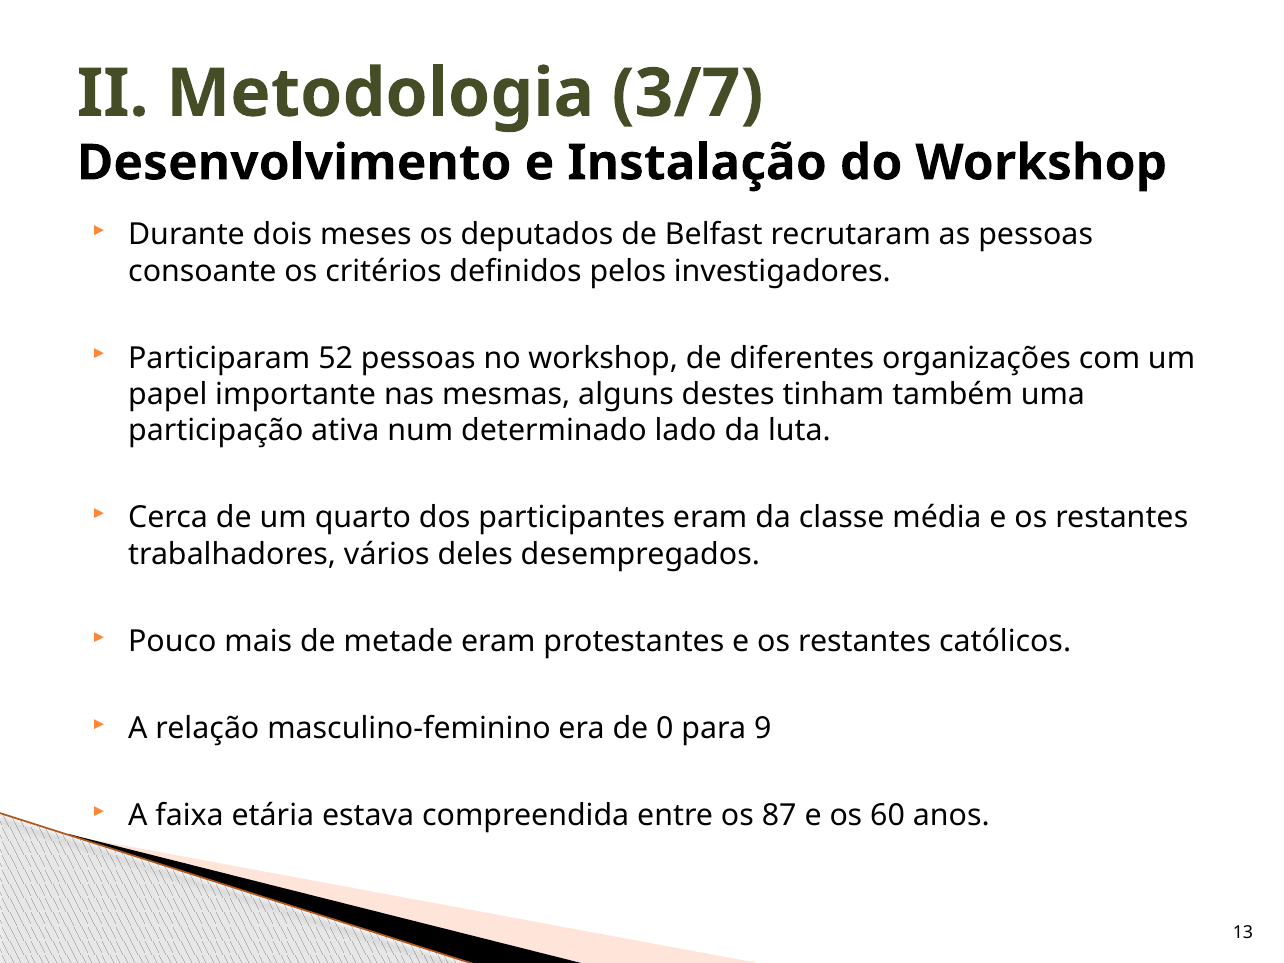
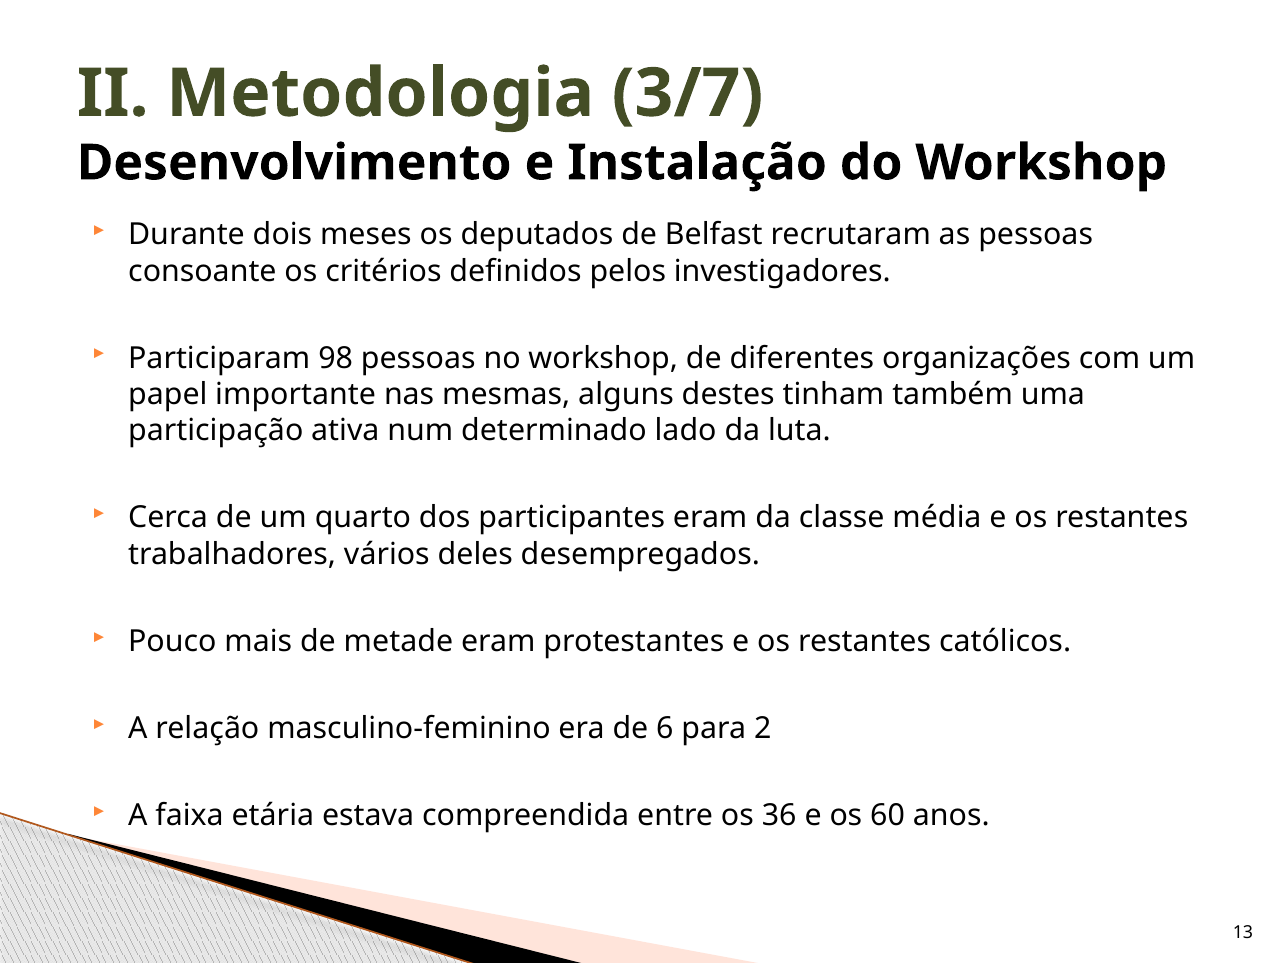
52: 52 -> 98 (336, 358)
0: 0 -> 6 (665, 728)
9: 9 -> 2 (763, 728)
87: 87 -> 36 (779, 815)
